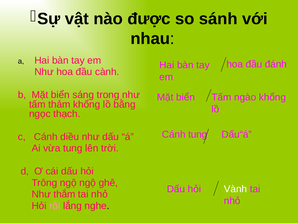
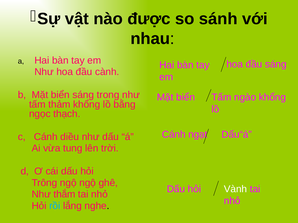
đầu đánh: đánh -> sáng (276, 64)
Cánh tung: tung -> ngạt (198, 135)
rồi colour: pink -> light blue (55, 206)
